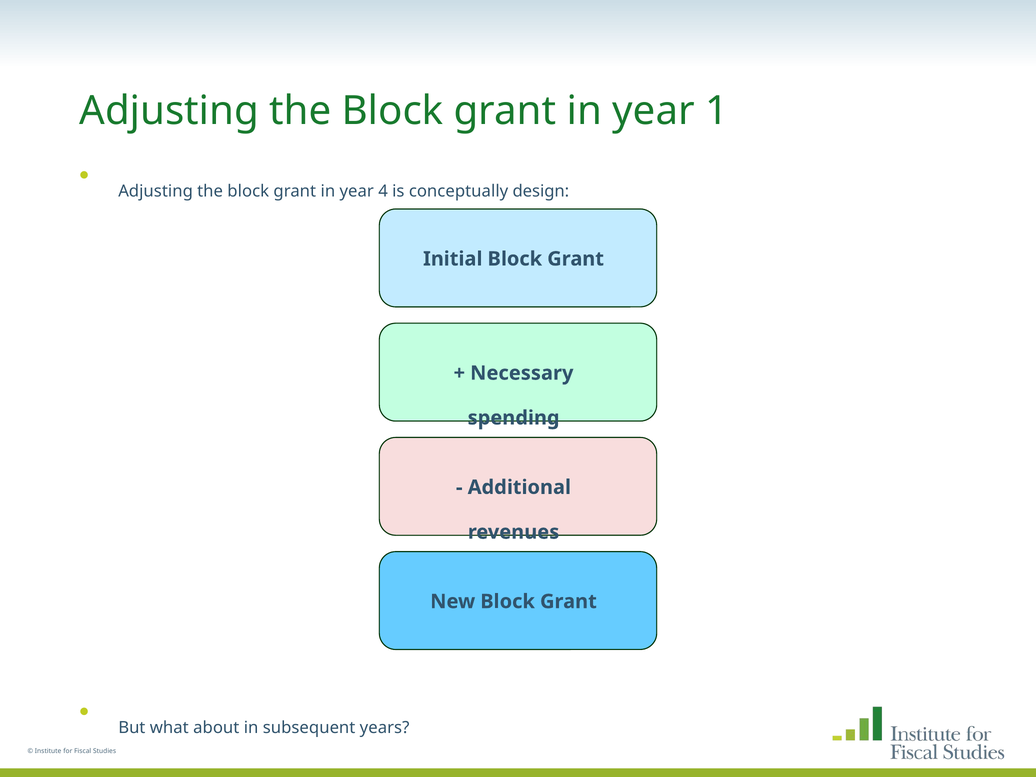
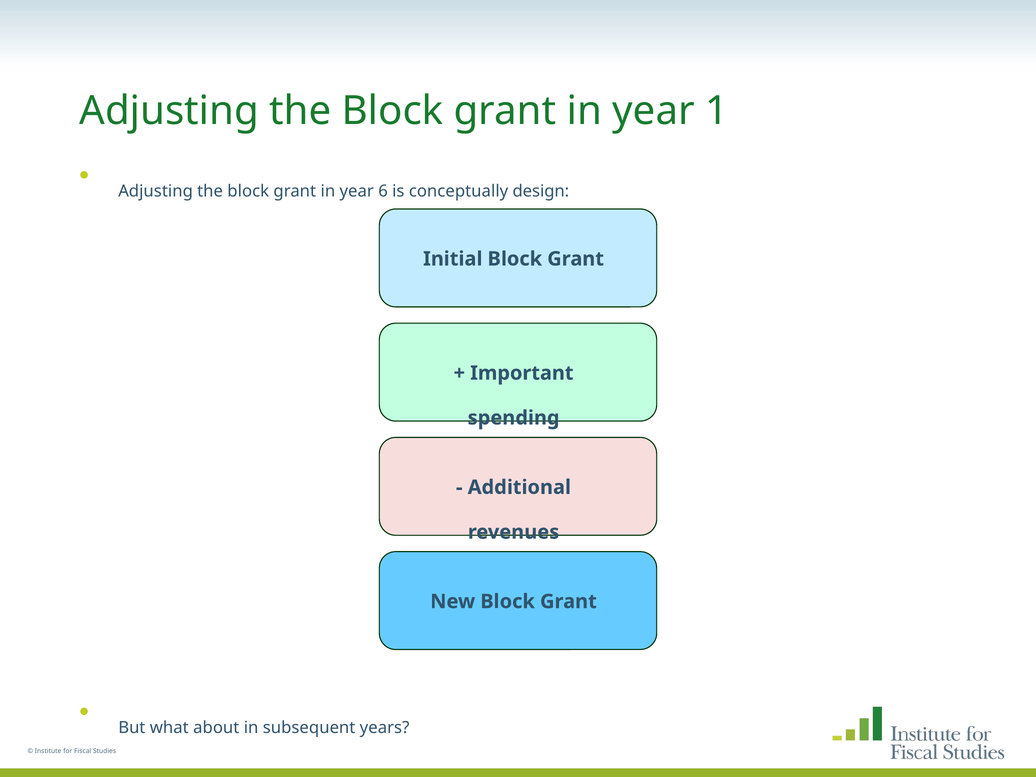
4: 4 -> 6 (383, 191)
Necessary: Necessary -> Important (522, 373)
